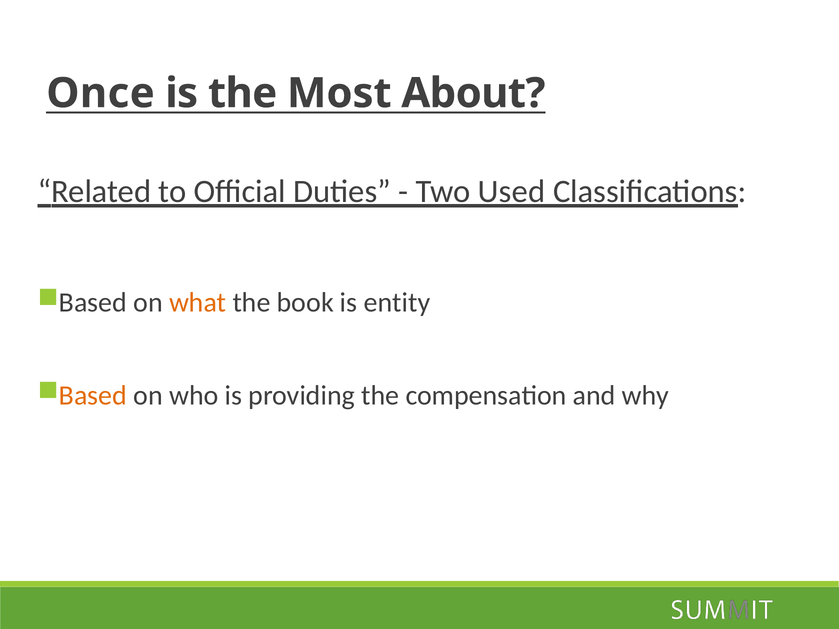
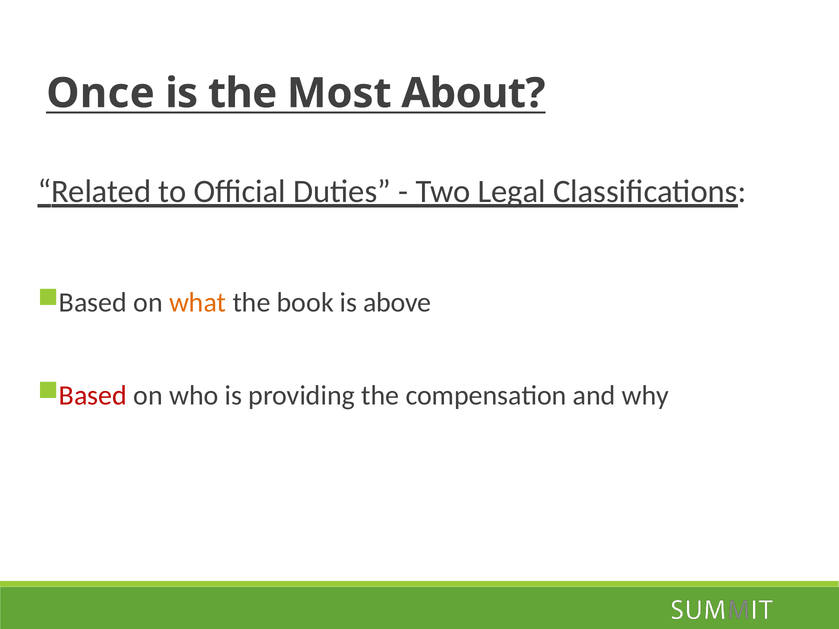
Used: Used -> Legal (512, 192)
entity: entity -> above (397, 302)
Based colour: orange -> red (93, 395)
